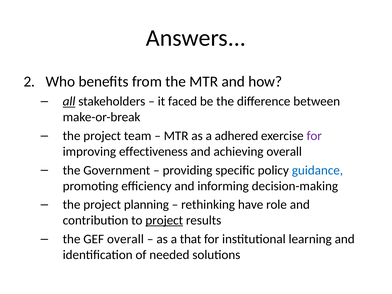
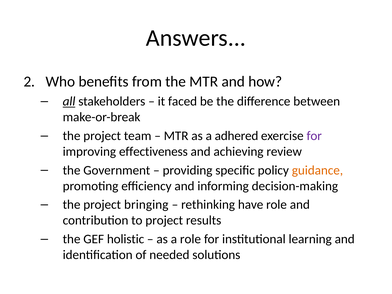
achieving overall: overall -> review (284, 152)
guidance colour: blue -> orange (317, 170)
planning: planning -> bringing (146, 205)
project underline: present -> none (164, 220)
GEF overall: overall -> holistic (126, 239)
a that: that -> role (190, 239)
